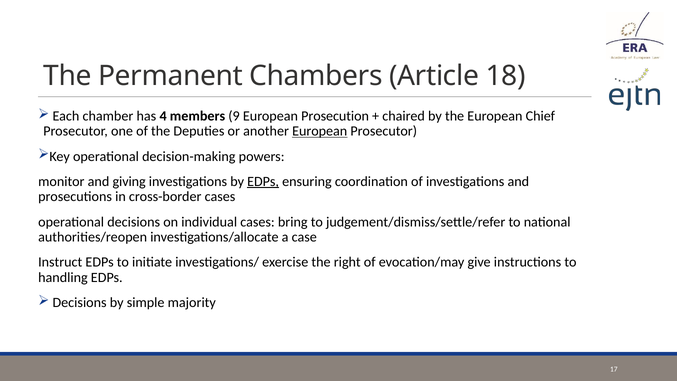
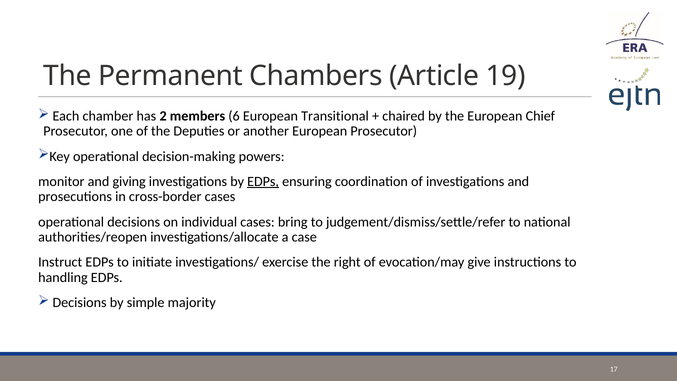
18: 18 -> 19 (506, 76)
4: 4 -> 2 (163, 116)
9: 9 -> 6 (234, 116)
Prosecution: Prosecution -> Transitional (335, 116)
European underline: present -> none (320, 131)
